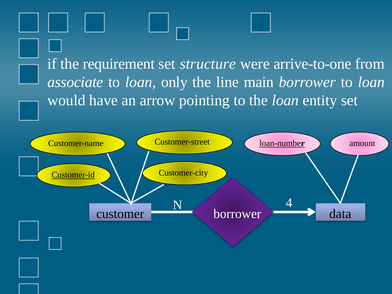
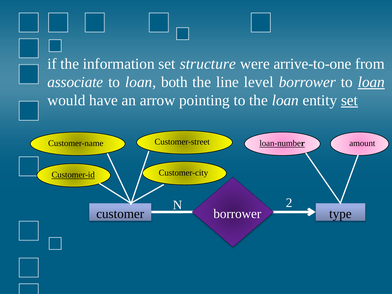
requirement: requirement -> information (119, 64)
only: only -> both (174, 82)
main: main -> level (259, 82)
loan underline: none -> present (371, 82)
set underline: none -> present (349, 100)
4: 4 -> 2 (289, 203)
data: data -> type (340, 214)
